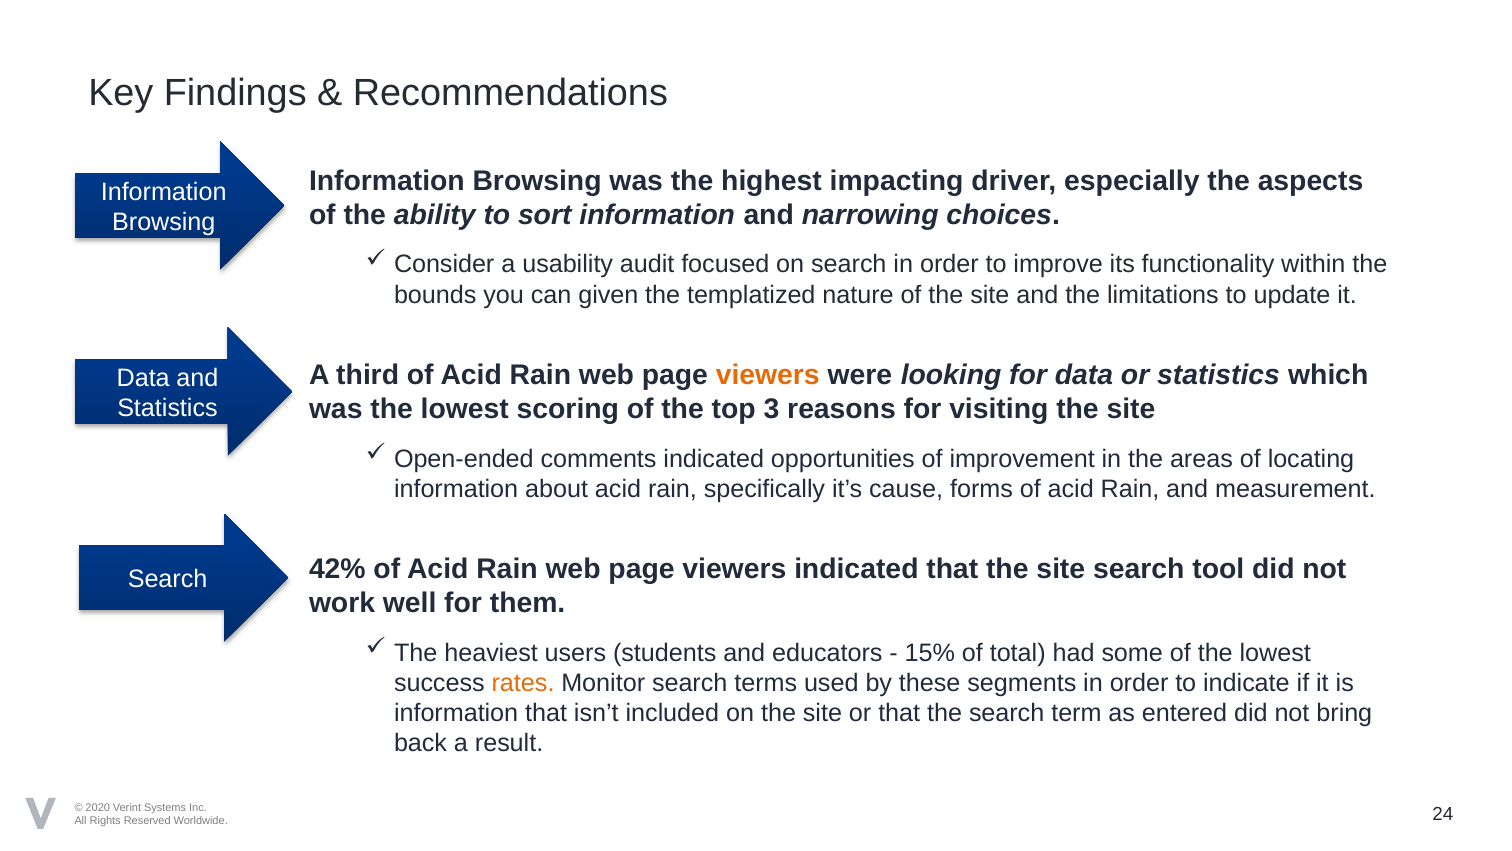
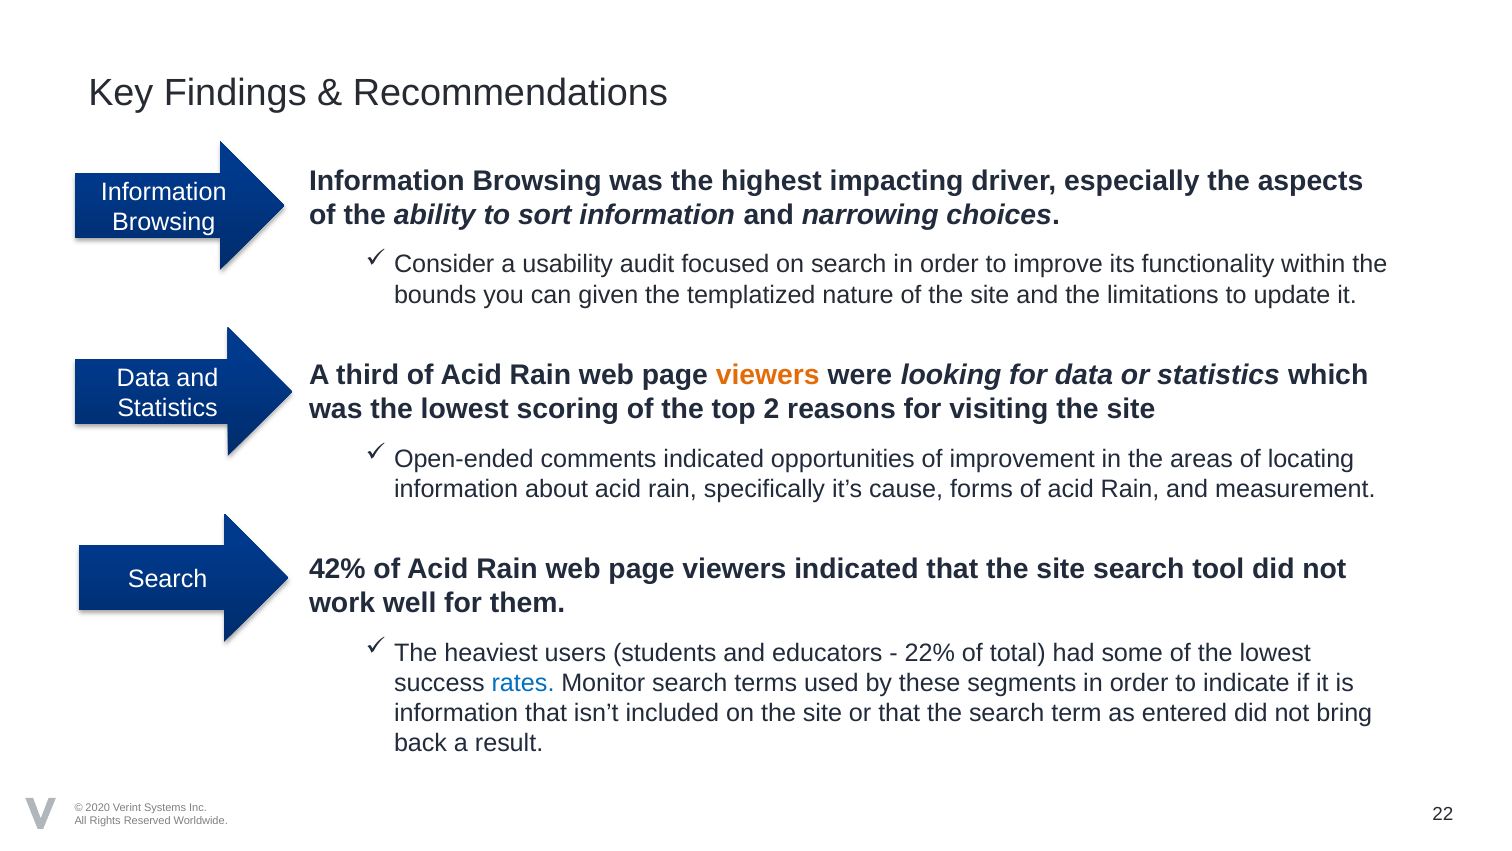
3: 3 -> 2 (771, 409)
15%: 15% -> 22% (930, 652)
rates colour: orange -> blue (523, 683)
24: 24 -> 22 (1443, 814)
